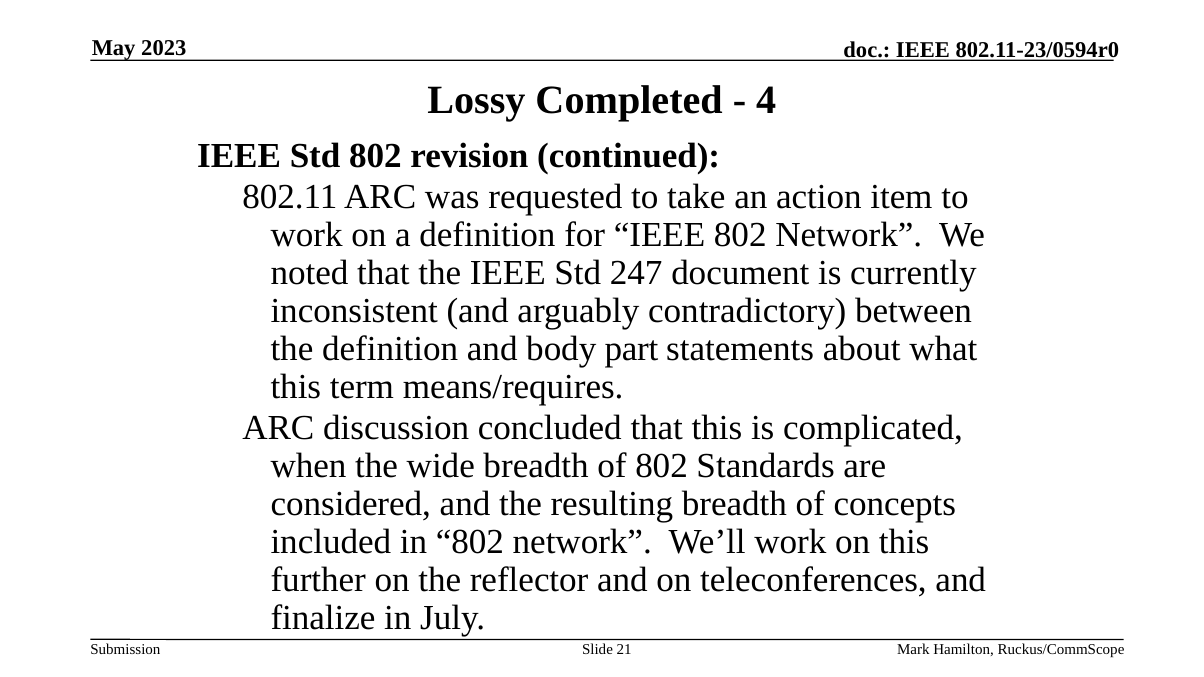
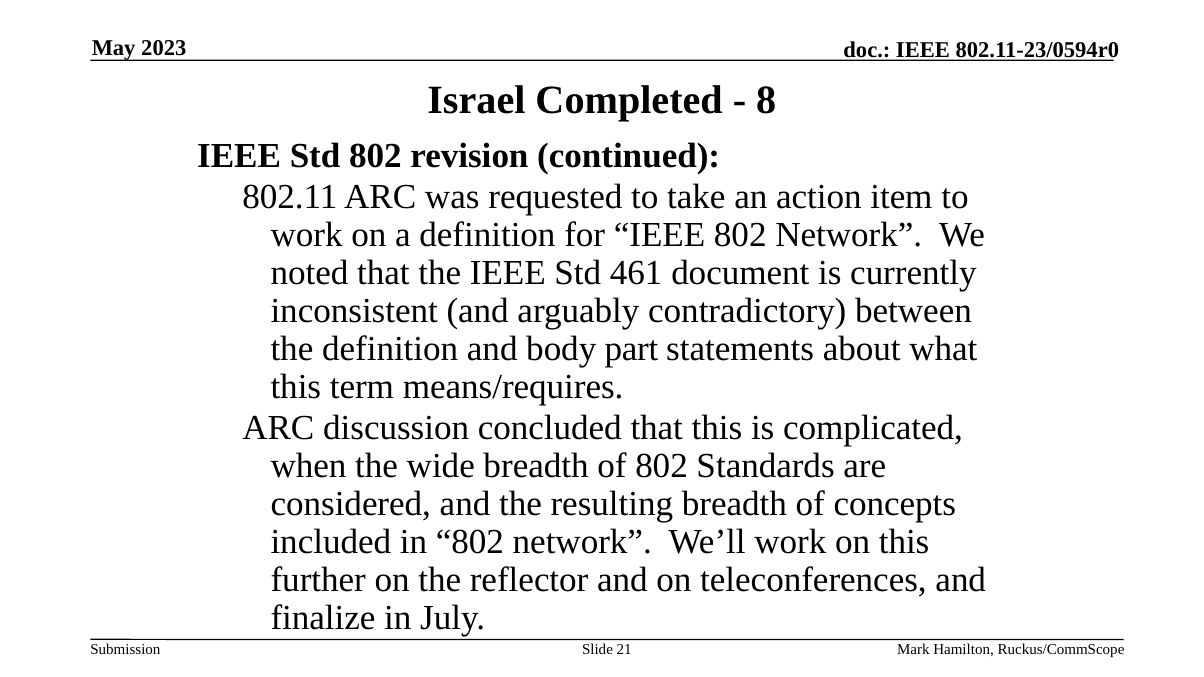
Lossy: Lossy -> Israel (476, 101)
4: 4 -> 8 (766, 101)
247: 247 -> 461 (636, 273)
